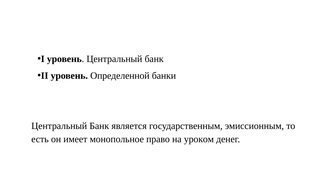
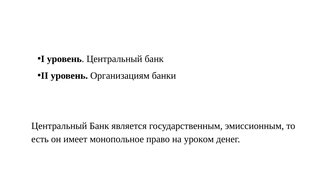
Определенной: Определенной -> Организациям (120, 76)
